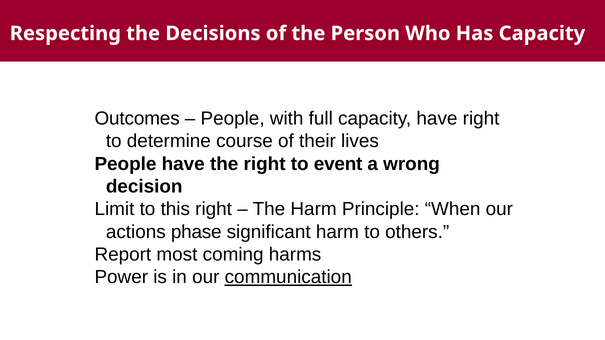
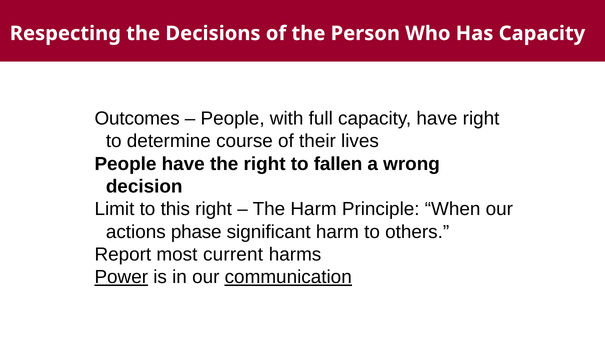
event: event -> fallen (338, 164)
coming: coming -> current (233, 255)
Power underline: none -> present (121, 277)
